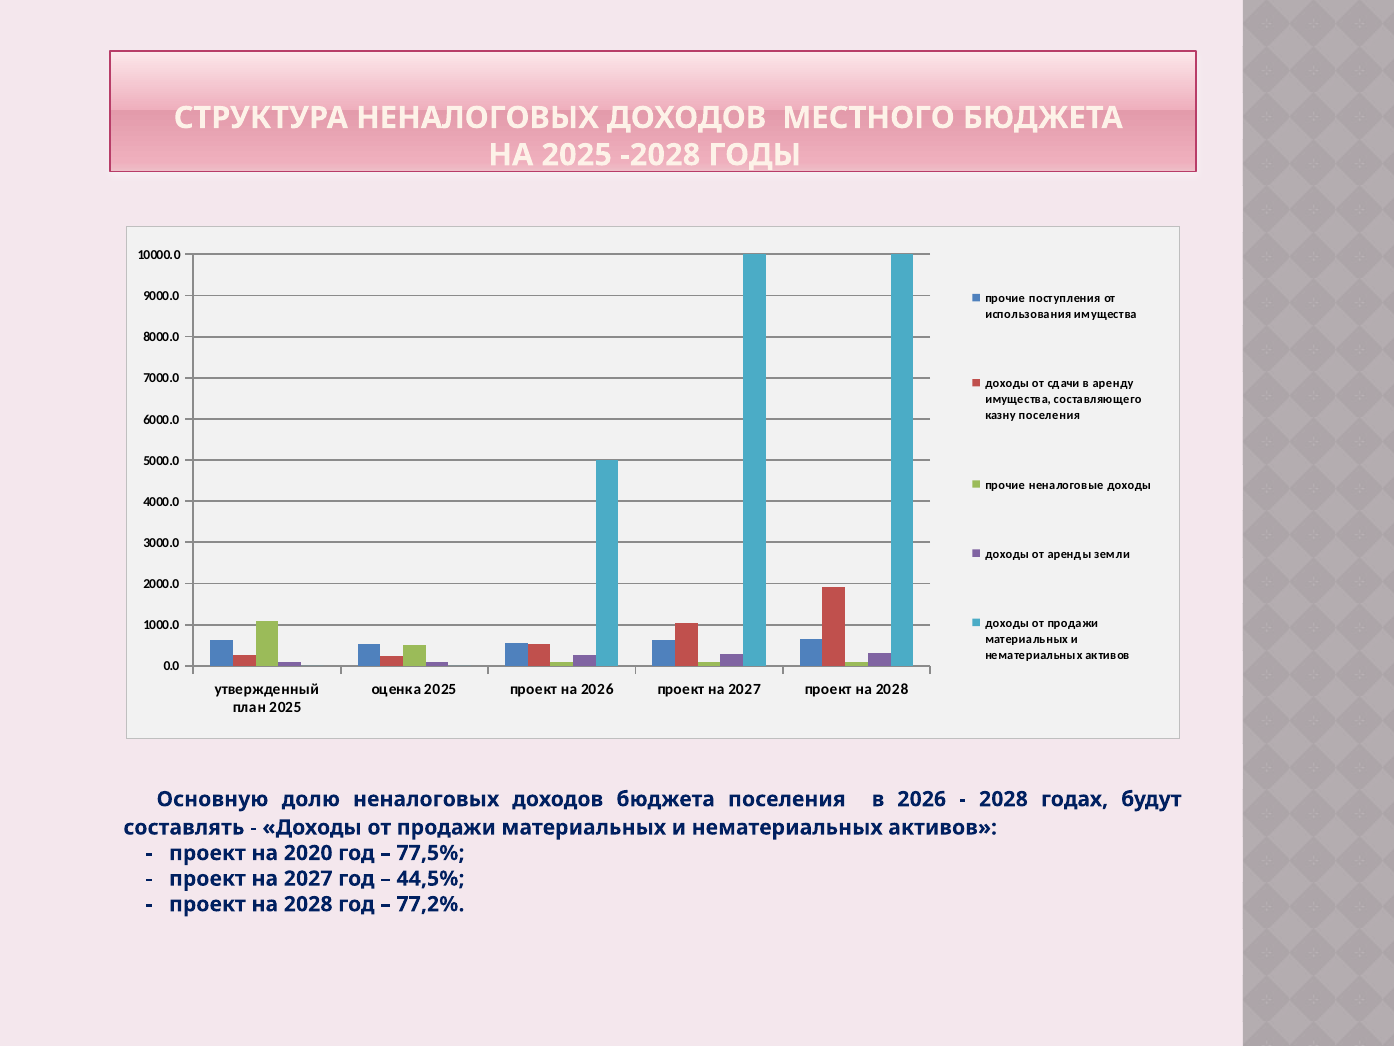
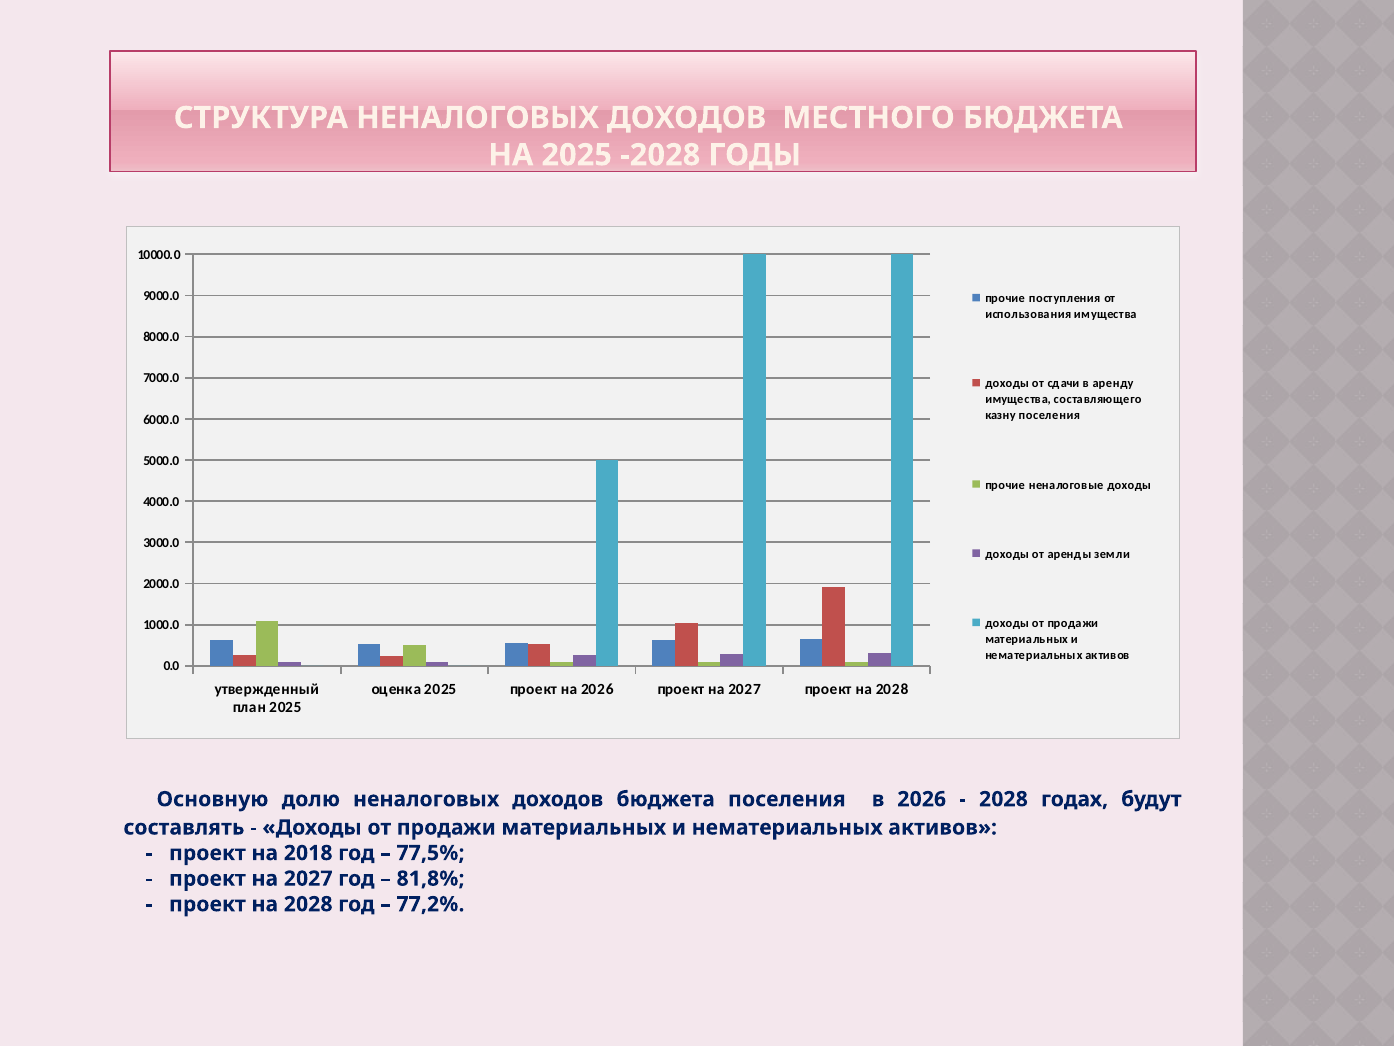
2020: 2020 -> 2018 (308, 853)
44,5%: 44,5% -> 81,8% (431, 878)
